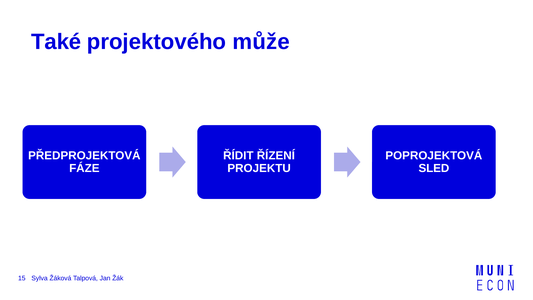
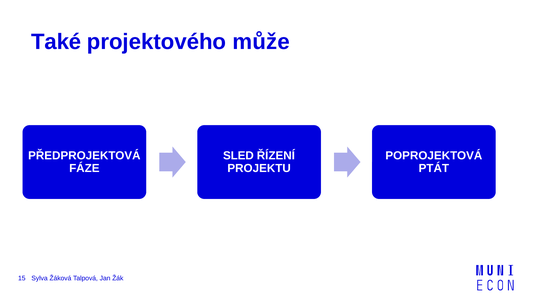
ŘÍDIT: ŘÍDIT -> SLED (238, 156)
SLED: SLED -> PTÁT (434, 168)
